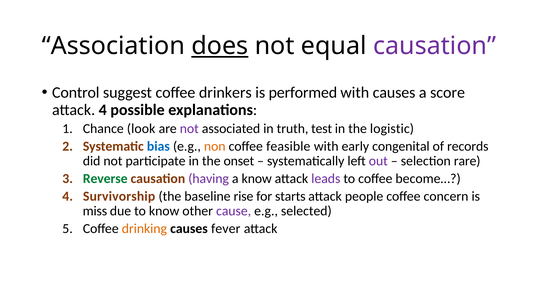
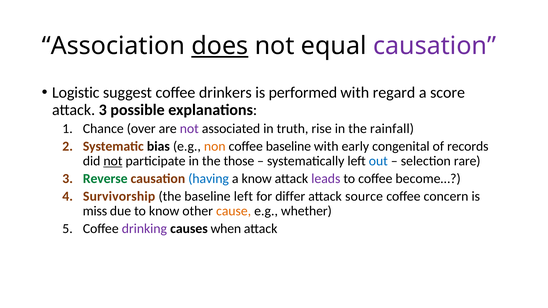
Control: Control -> Logistic (76, 93)
with causes: causes -> regard (394, 93)
attack 4: 4 -> 3 (103, 110)
look: look -> over (141, 129)
test: test -> rise (322, 129)
logistic: logistic -> rainfall (392, 129)
bias colour: blue -> black (158, 146)
coffee feasible: feasible -> baseline (288, 146)
not underline: none -> present (113, 161)
onset: onset -> those (239, 161)
out colour: purple -> blue (378, 161)
having colour: purple -> blue (209, 179)
baseline rise: rise -> left (243, 197)
starts: starts -> differ (290, 197)
people: people -> source (364, 197)
cause colour: purple -> orange (234, 211)
selected: selected -> whether (306, 211)
drinking colour: orange -> purple (144, 229)
fever: fever -> when (226, 229)
